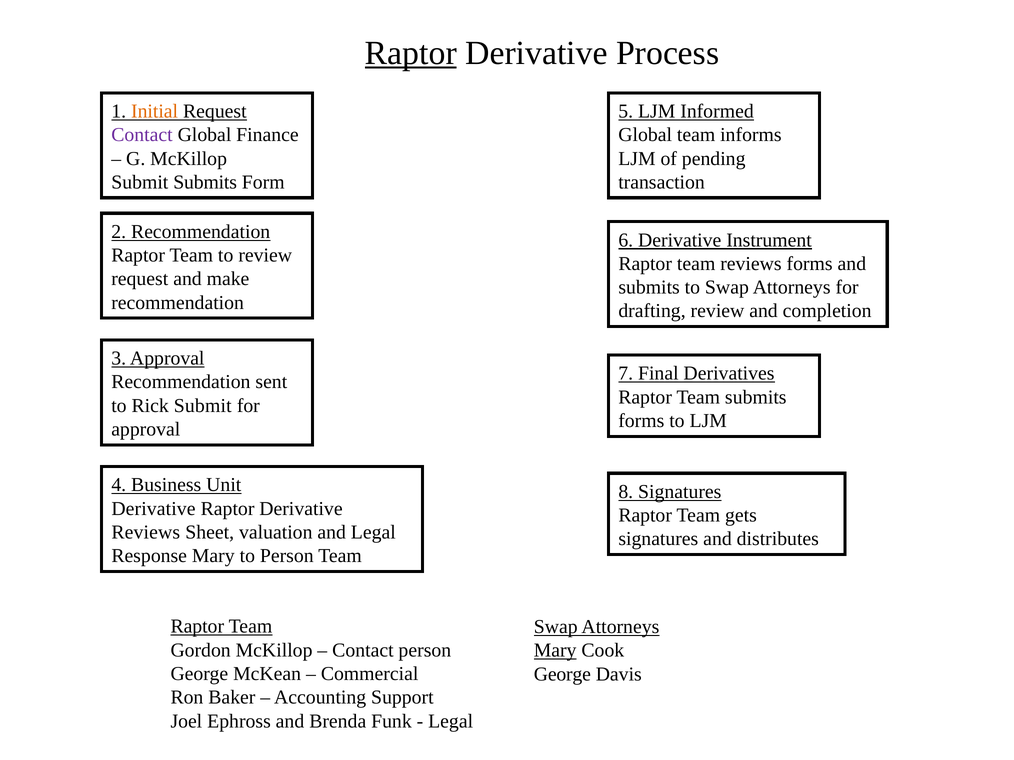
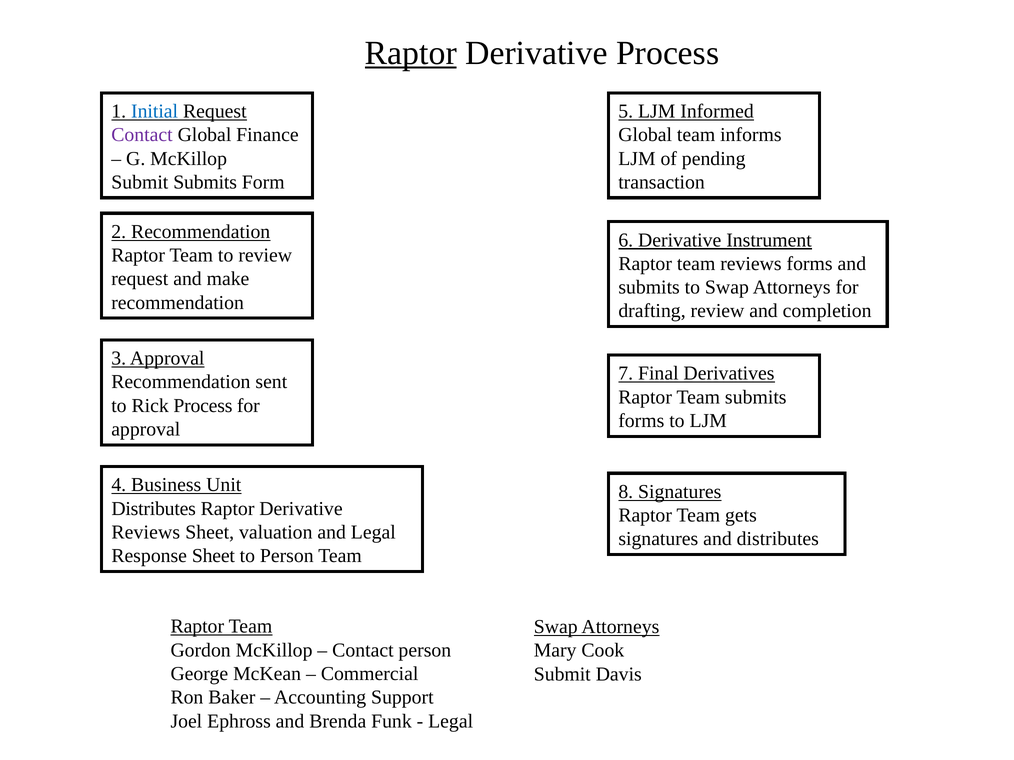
Initial colour: orange -> blue (155, 111)
Rick Submit: Submit -> Process (203, 406)
Derivative: Derivative -> Distributes (154, 509)
Response Mary: Mary -> Sheet (213, 556)
Mary underline: present -> none (555, 651)
George: George -> Submit (562, 675)
